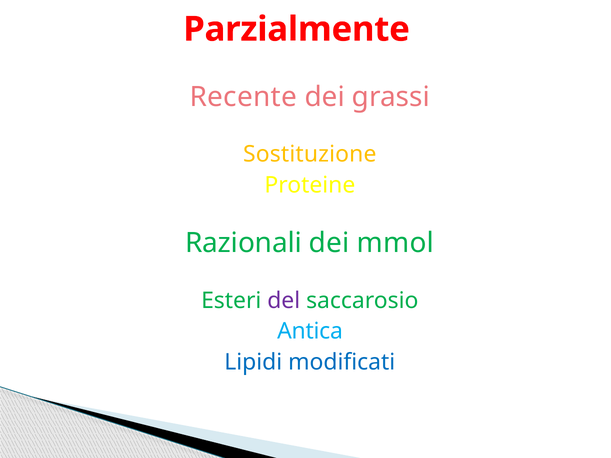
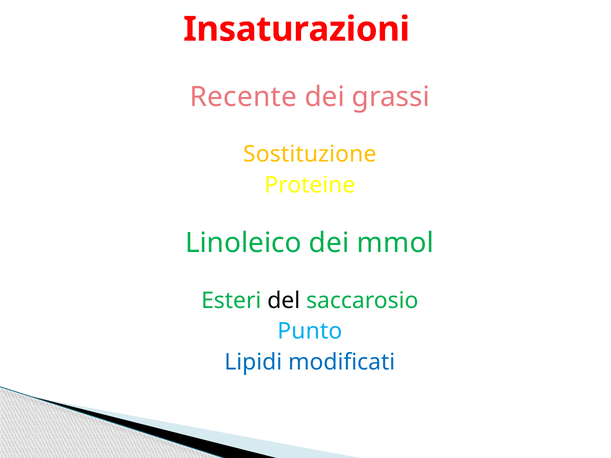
Parzialmente: Parzialmente -> Insaturazioni (297, 29)
Razionali: Razionali -> Linoleico (243, 243)
del colour: purple -> black (284, 301)
Antica: Antica -> Punto (310, 332)
